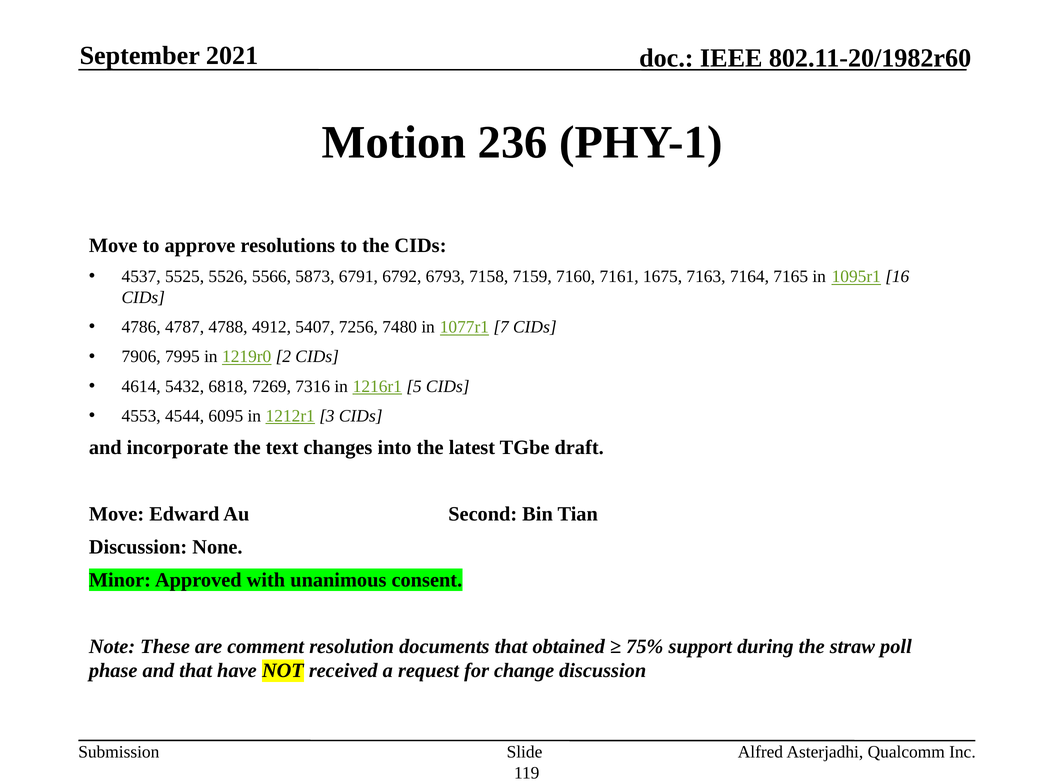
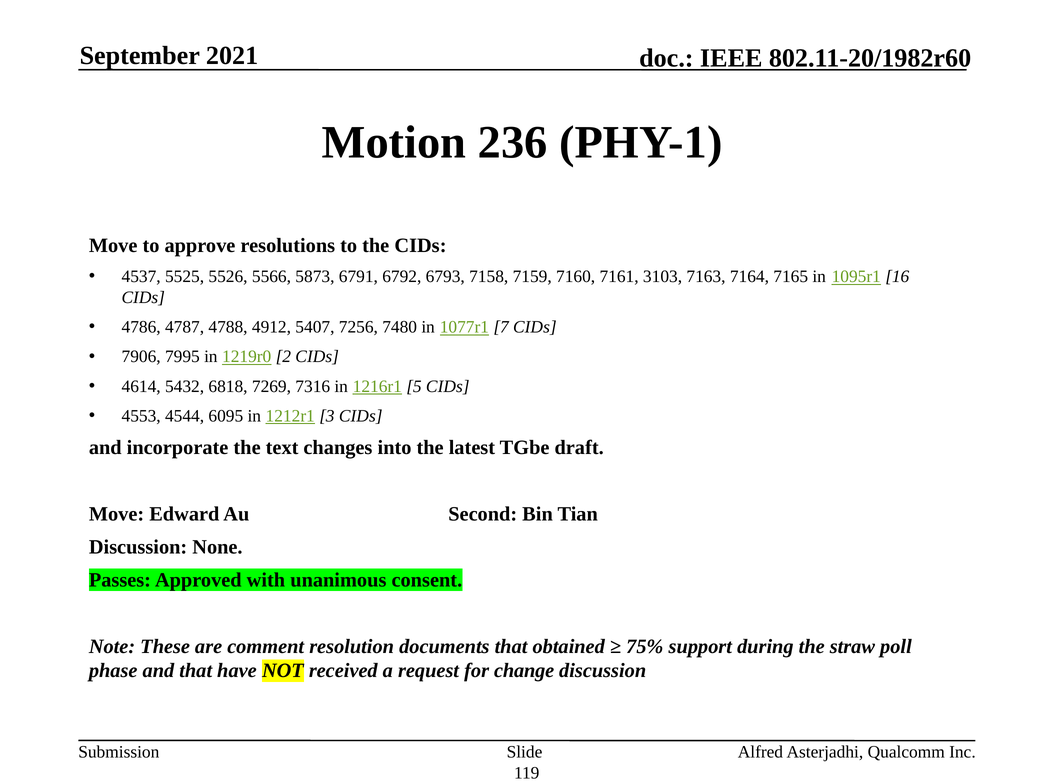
1675: 1675 -> 3103 (663, 276)
Minor: Minor -> Passes (120, 580)
